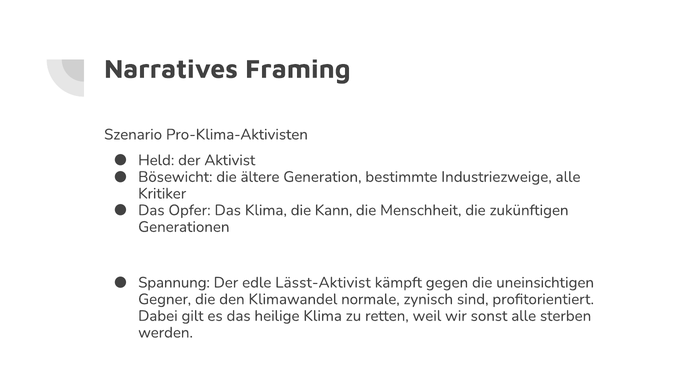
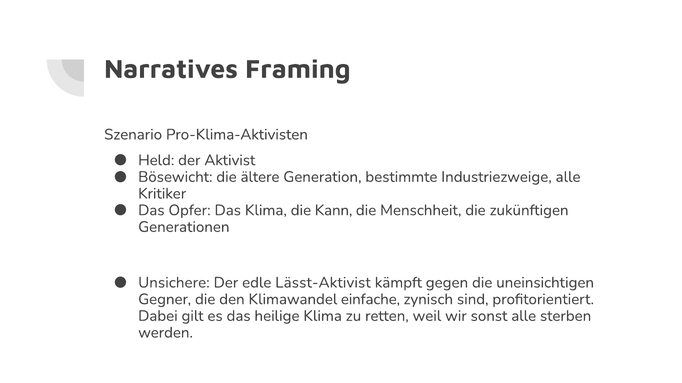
Spannung: Spannung -> Unsichere (174, 283)
normale: normale -> einfache (370, 300)
